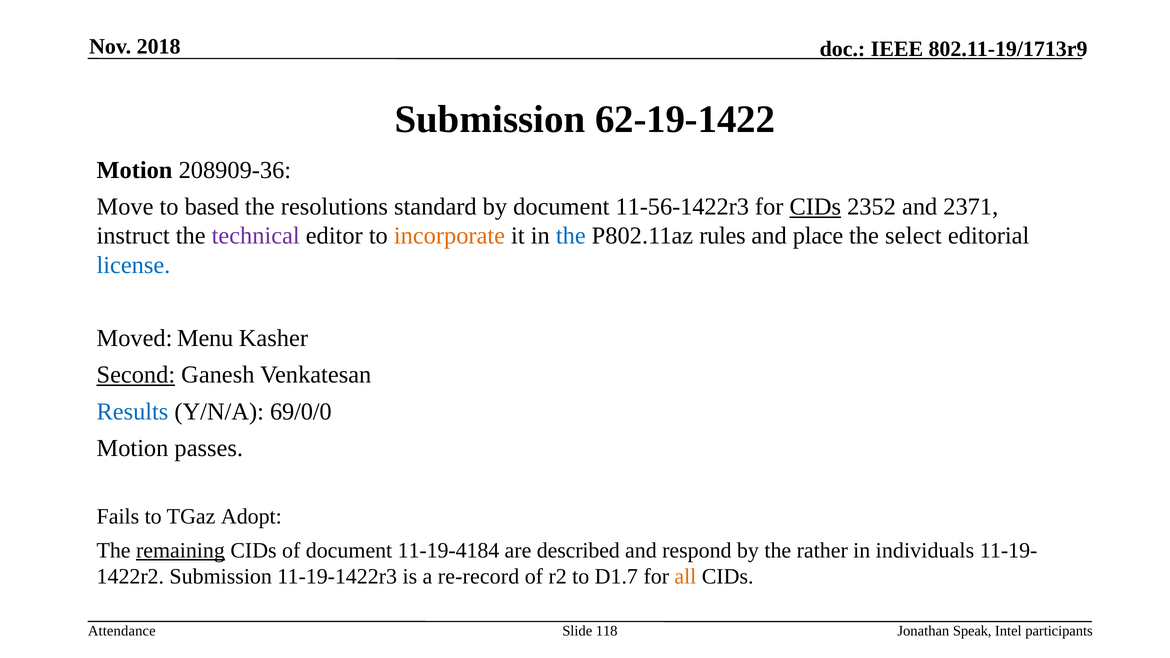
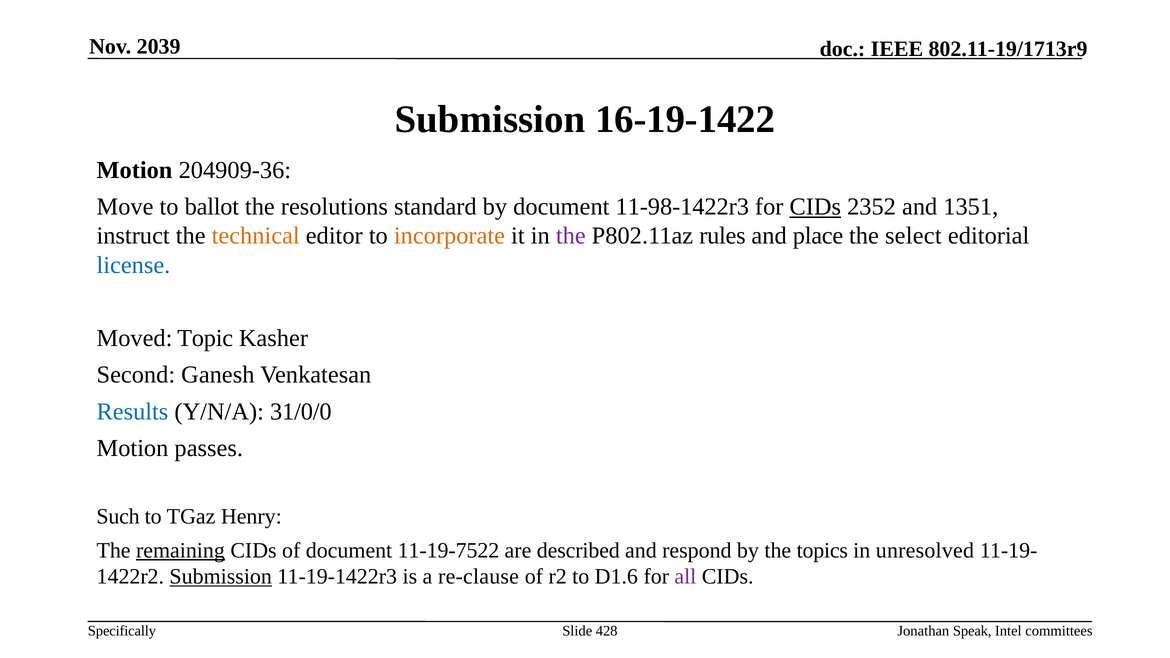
2018: 2018 -> 2039 (159, 47)
62-19-1422: 62-19-1422 -> 16-19-1422 (685, 120)
208909-36: 208909-36 -> 204909-36 (235, 170)
based: based -> ballot (212, 207)
11-56-1422r3: 11-56-1422r3 -> 11-98-1422r3 (682, 207)
2371: 2371 -> 1351 (971, 207)
technical colour: purple -> orange (256, 236)
the colour: blue -> purple (571, 236)
Menu: Menu -> Topic (205, 338)
Second underline: present -> none (136, 375)
69/0/0: 69/0/0 -> 31/0/0 (301, 412)
Fails: Fails -> Such (118, 517)
Adopt: Adopt -> Henry (251, 517)
11-19-4184: 11-19-4184 -> 11-19-7522 (448, 550)
rather: rather -> topics (822, 550)
individuals: individuals -> unresolved (925, 550)
Submission underline: none -> present (221, 577)
re-record: re-record -> re-clause (479, 577)
D1.7: D1.7 -> D1.6 (616, 577)
all colour: orange -> purple (685, 577)
Attendance: Attendance -> Specifically (122, 631)
118: 118 -> 428 (607, 631)
participants: participants -> committees (1059, 631)
